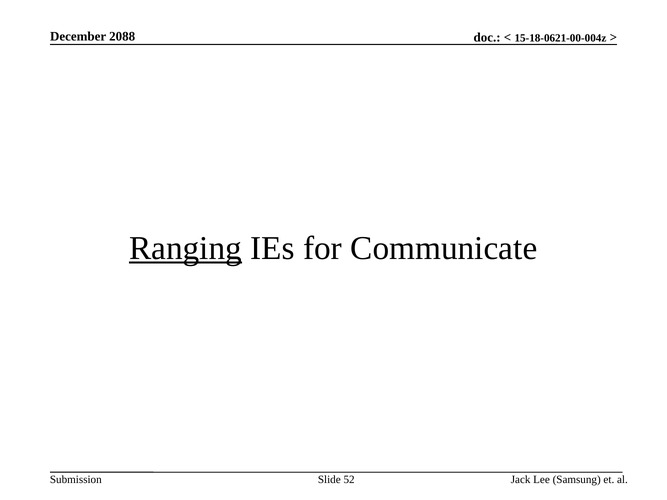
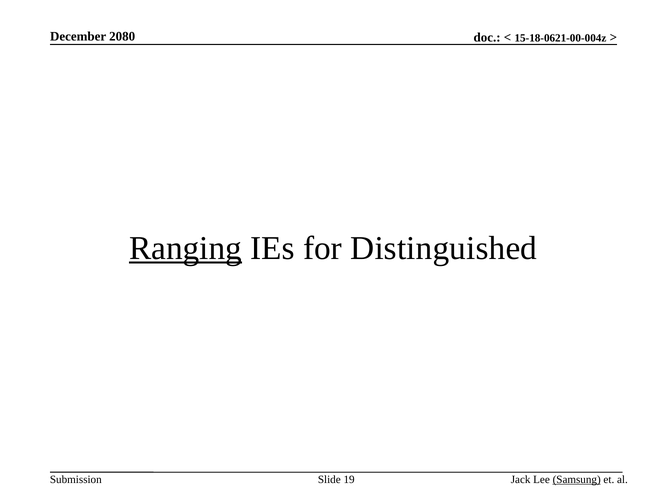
2088: 2088 -> 2080 (122, 36)
Communicate: Communicate -> Distinguished (444, 248)
52: 52 -> 19 (349, 480)
Samsung underline: none -> present (577, 480)
